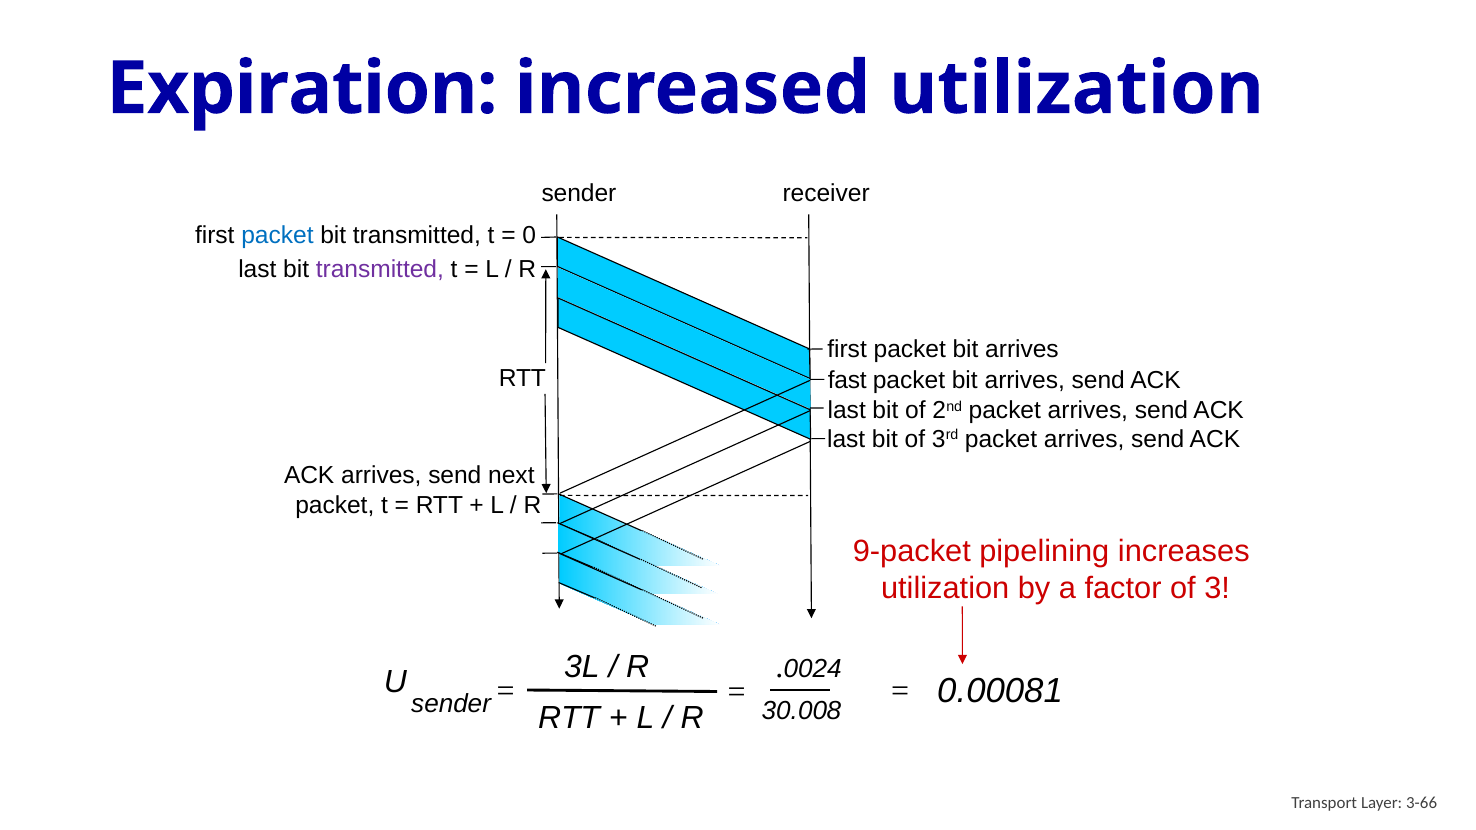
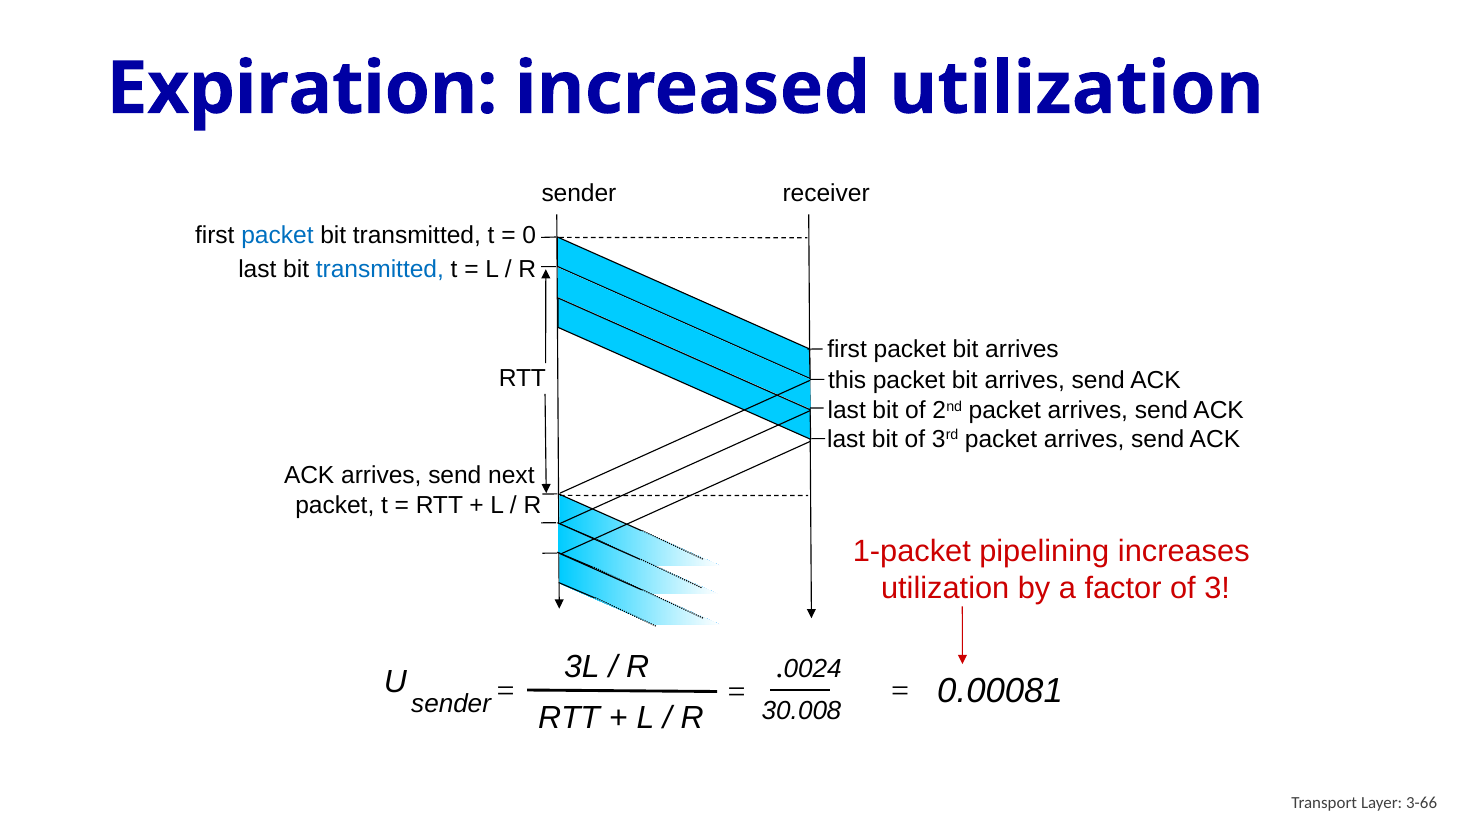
transmitted colour: purple -> blue (380, 269)
fast: fast -> this (847, 380)
9-packet: 9-packet -> 1-packet (912, 552)
